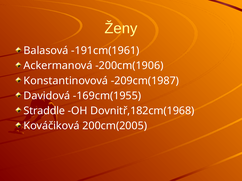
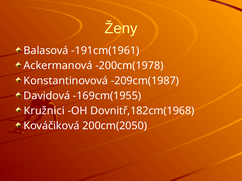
-200cm(1906: -200cm(1906 -> -200cm(1978 (129, 66)
Straddle: Straddle -> Kružnici (44, 111)
200cm(2005: 200cm(2005 -> 200cm(2050 (115, 126)
